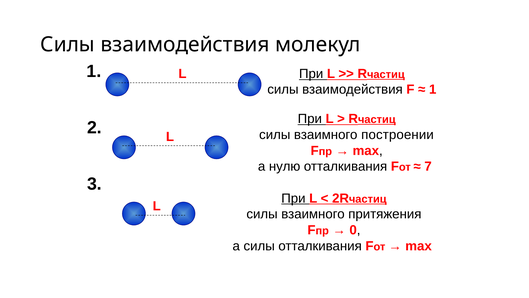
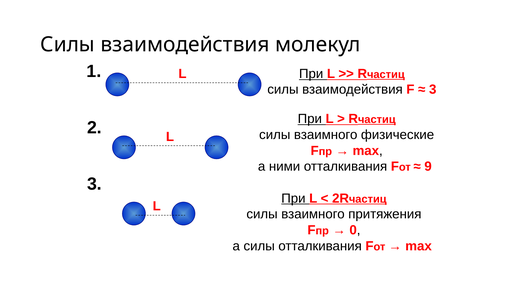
1: 1 -> 3 (433, 89)
построении: построении -> физические (398, 135)
нулю: нулю -> ними (285, 166)
7: 7 -> 9 (428, 166)
